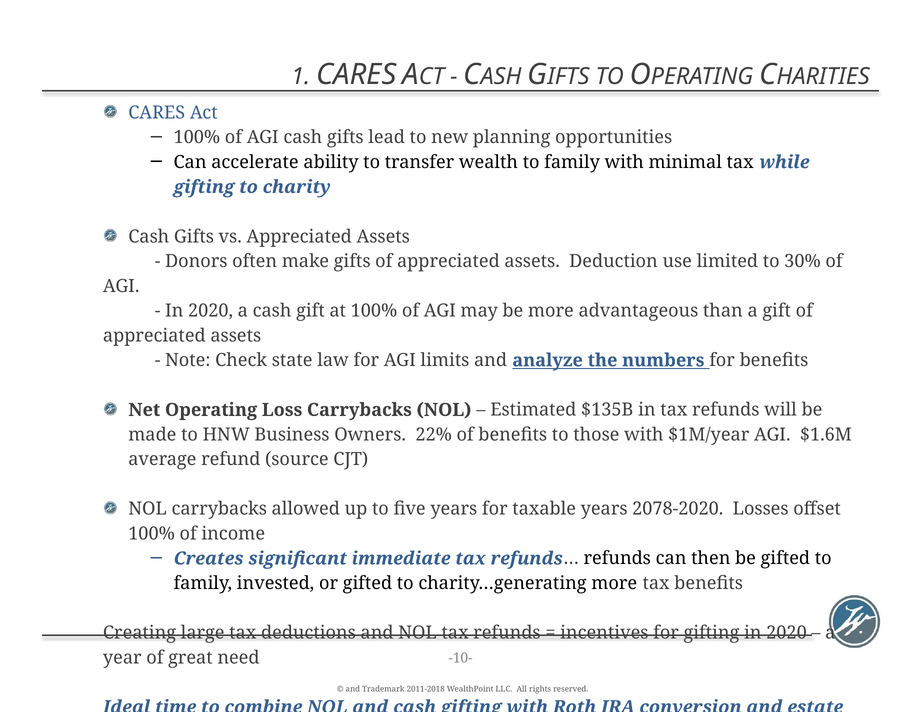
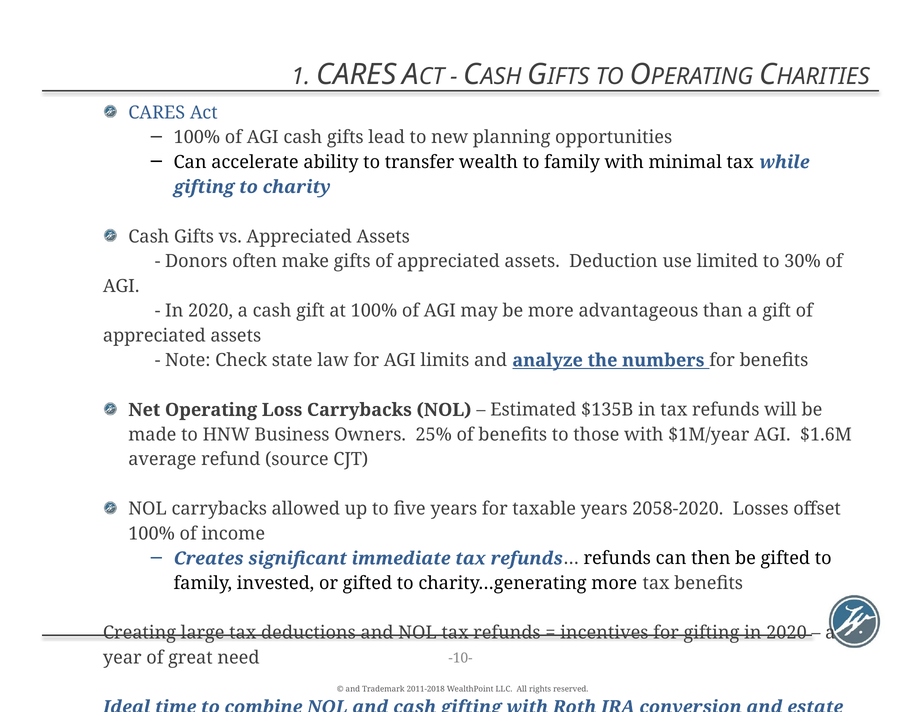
22%: 22% -> 25% (434, 434)
2078-2020: 2078-2020 -> 2058-2020 (678, 509)
